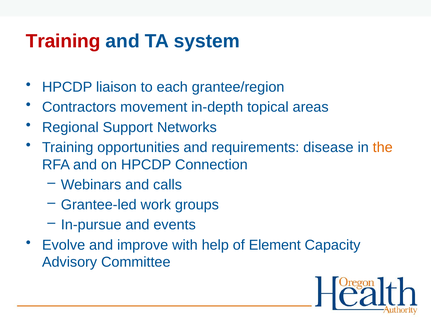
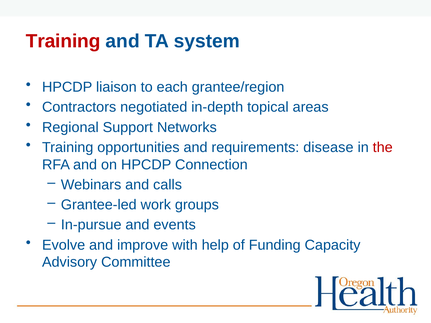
movement: movement -> negotiated (154, 107)
the colour: orange -> red (383, 148)
Element: Element -> Funding (275, 245)
